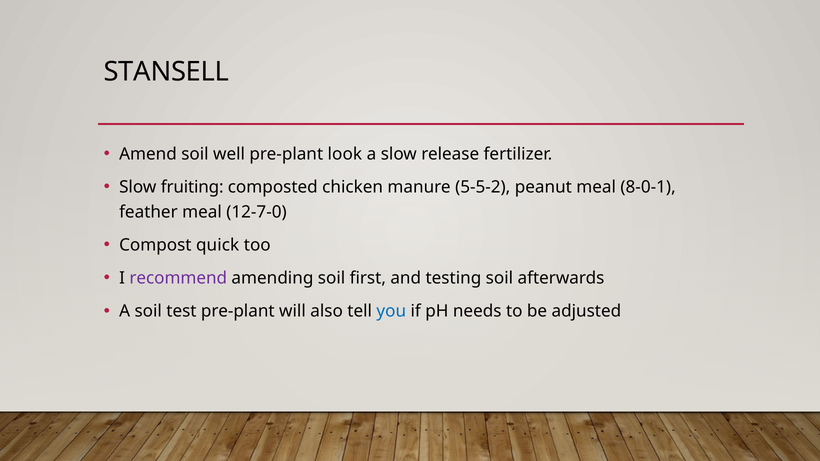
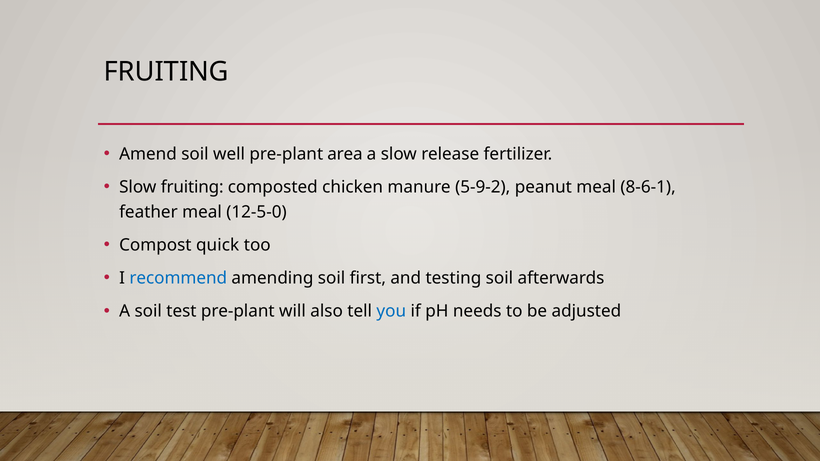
STANSELL: STANSELL -> FRUITING (166, 72)
look: look -> area (345, 154)
5-5-2: 5-5-2 -> 5-9-2 (483, 187)
8-0-1: 8-0-1 -> 8-6-1 (648, 187)
12-7-0: 12-7-0 -> 12-5-0 (256, 212)
recommend colour: purple -> blue (178, 278)
